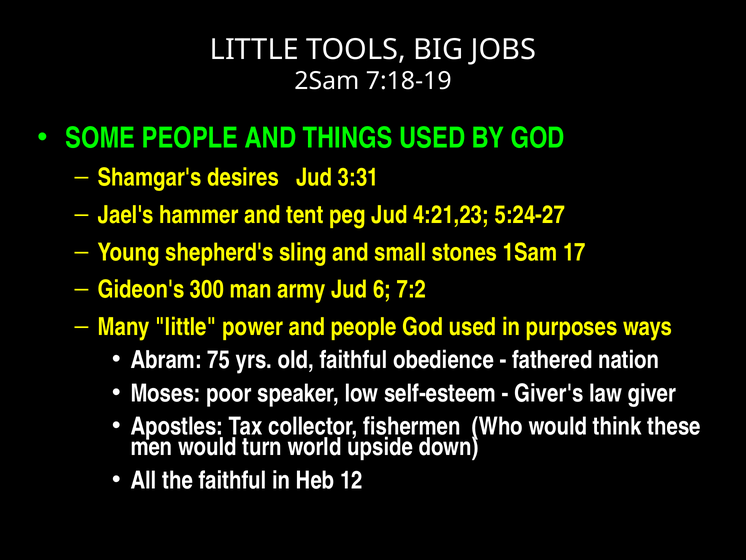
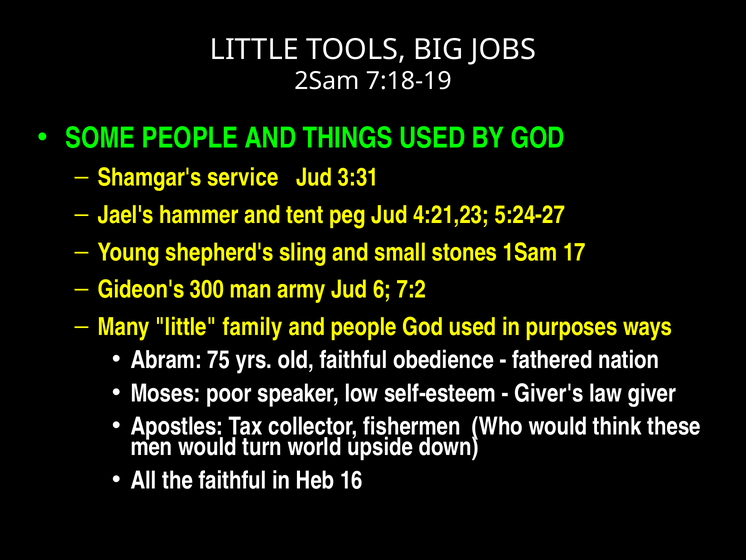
desires: desires -> service (243, 177)
power: power -> family (253, 327)
12: 12 -> 16 (351, 480)
